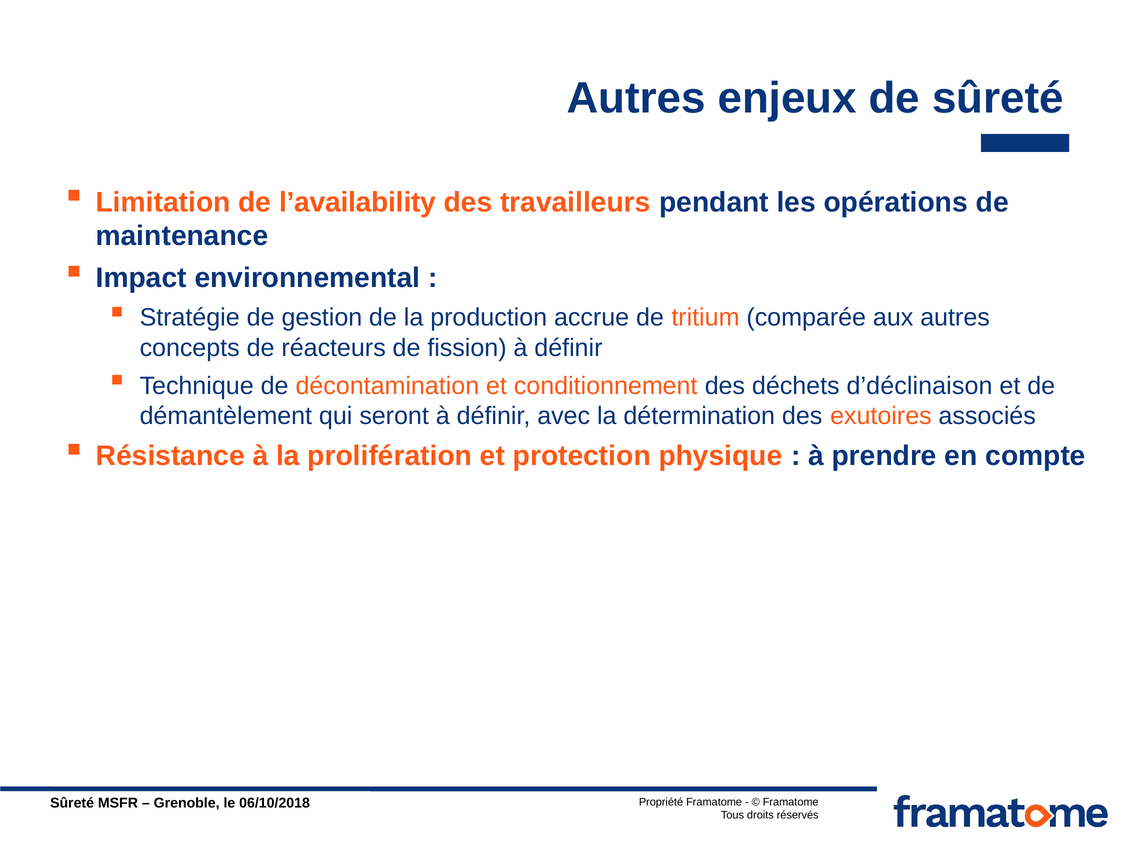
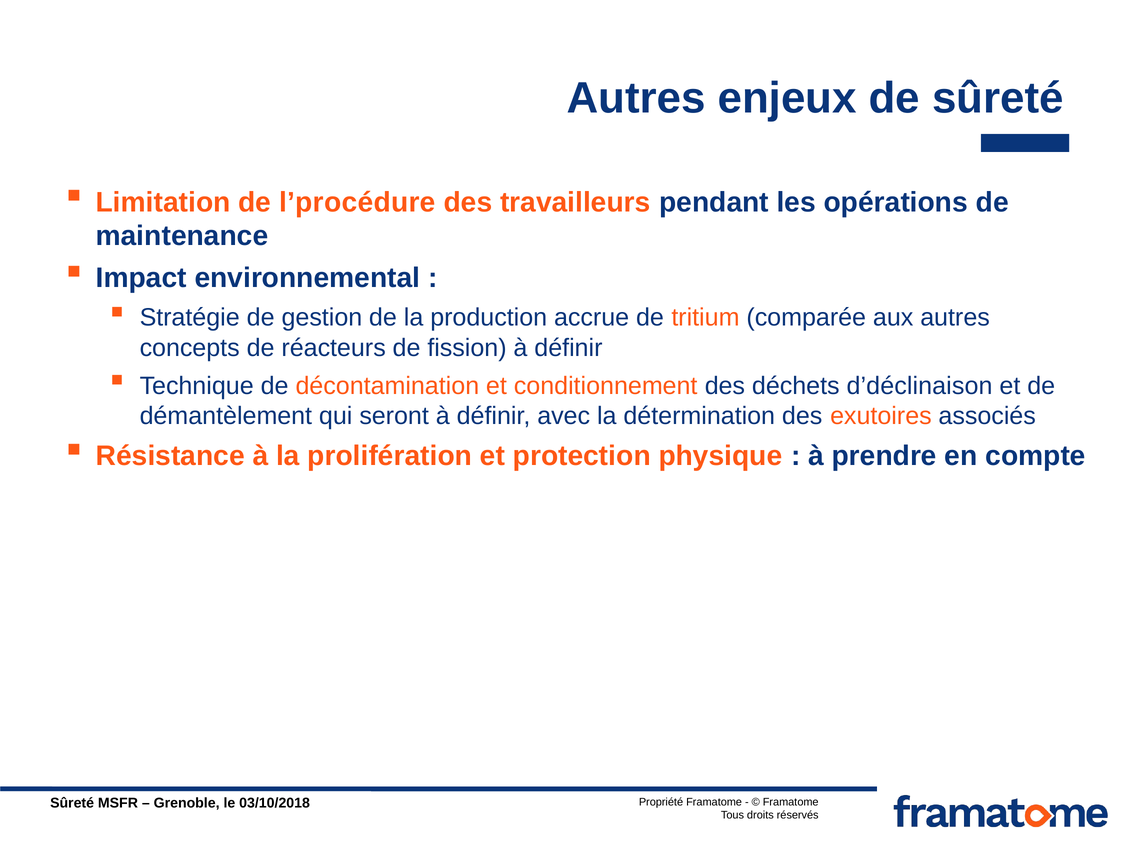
l’availability: l’availability -> l’procédure (357, 202)
06/10/2018: 06/10/2018 -> 03/10/2018 (275, 803)
